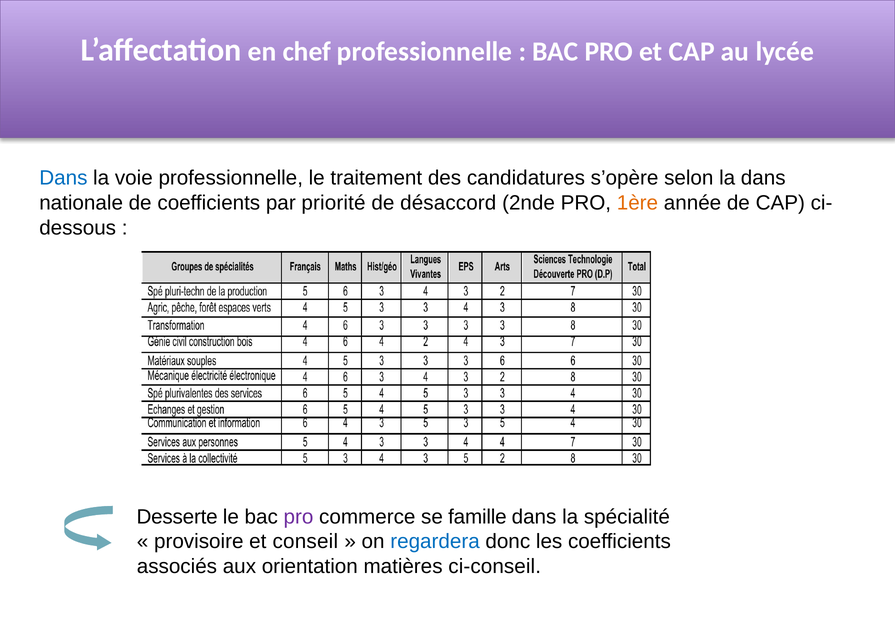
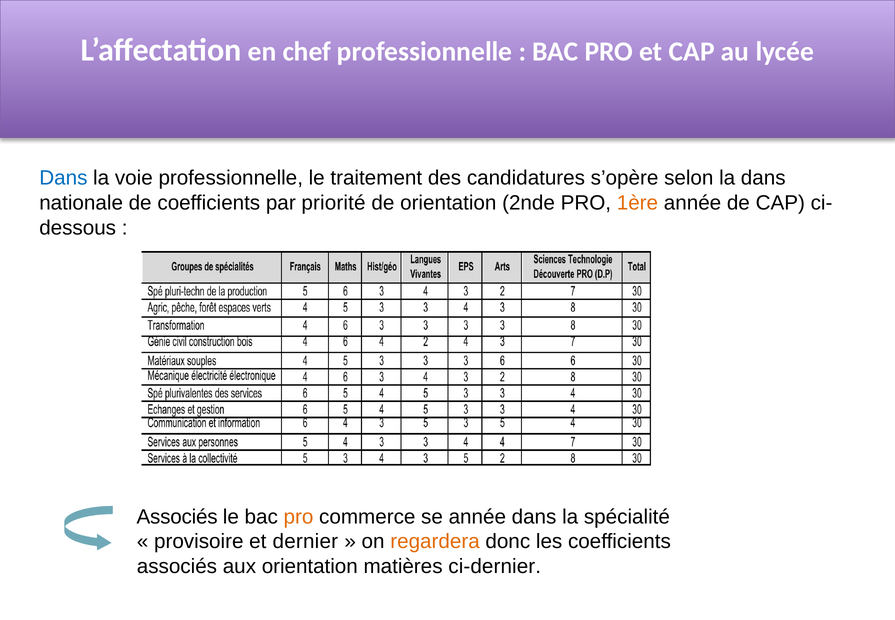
de désaccord: désaccord -> orientation (448, 203)
Desserte: Desserte -> Associés (177, 516)
pro colour: purple -> orange (298, 516)
se famille: famille -> année (477, 516)
conseil: conseil -> dernier (305, 541)
regardera colour: blue -> orange (435, 541)
ci-conseil: ci-conseil -> ci-dernier (495, 566)
